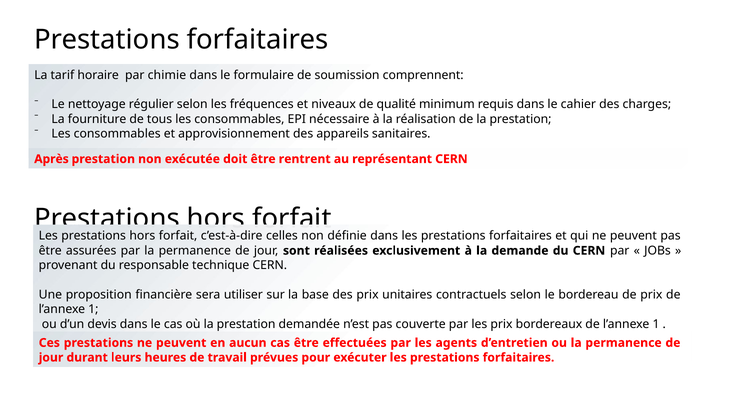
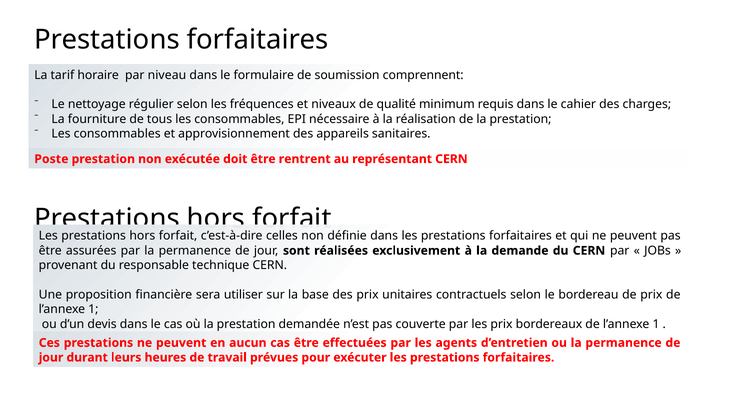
chimie: chimie -> niveau (167, 75)
Après: Après -> Poste (51, 159)
